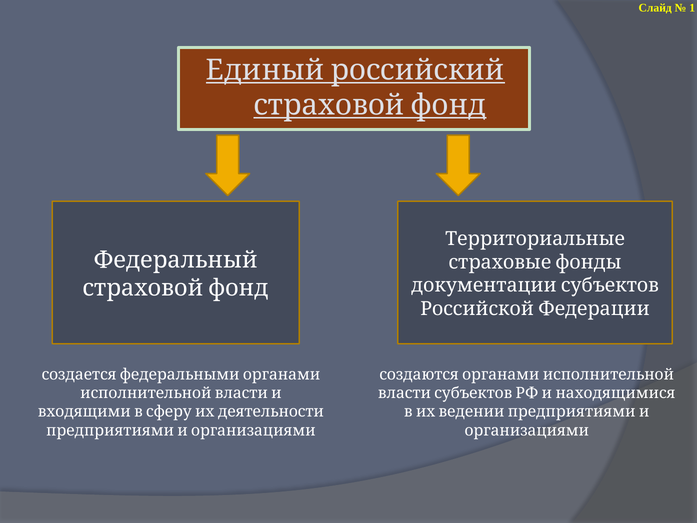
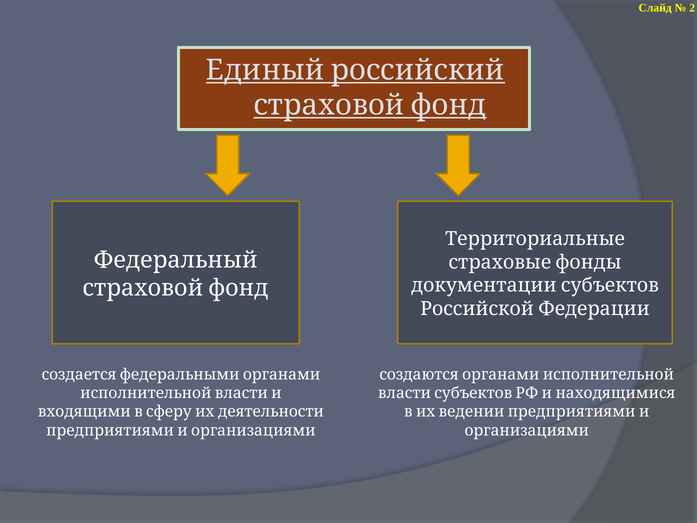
1: 1 -> 2 (692, 8)
